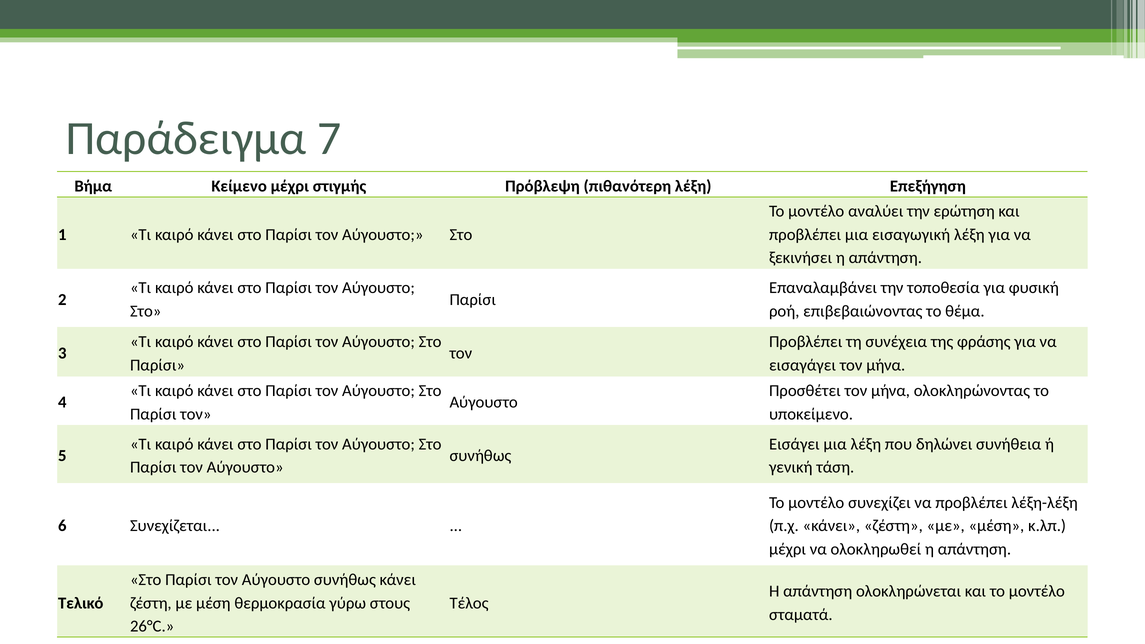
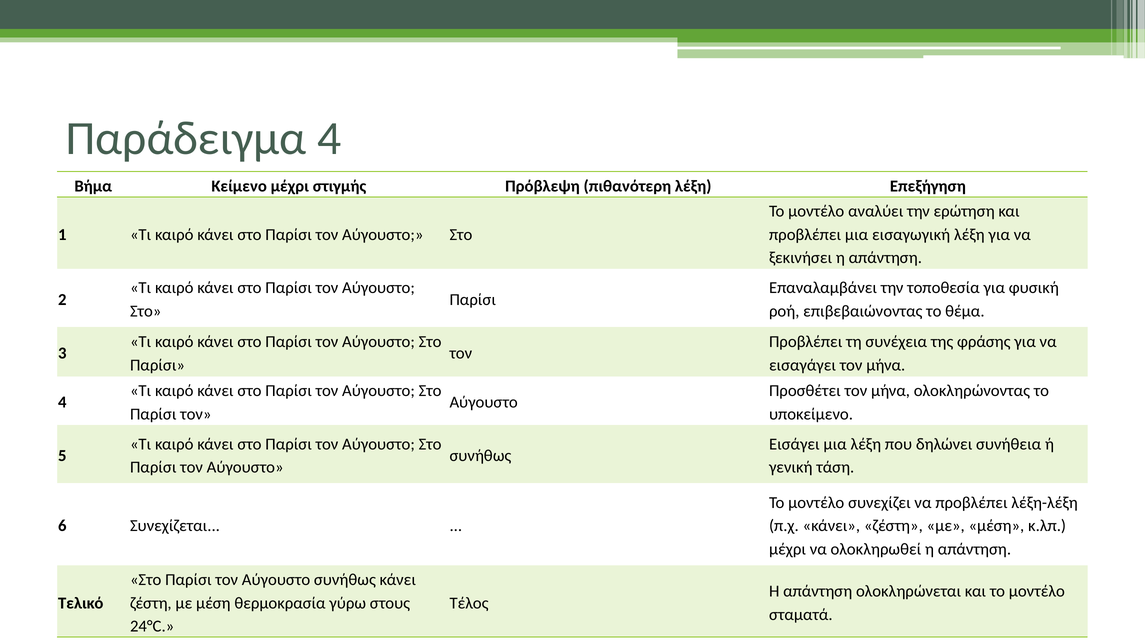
Παράδειγμα 7: 7 -> 4 (329, 138)
26°C: 26°C -> 24°C (152, 626)
